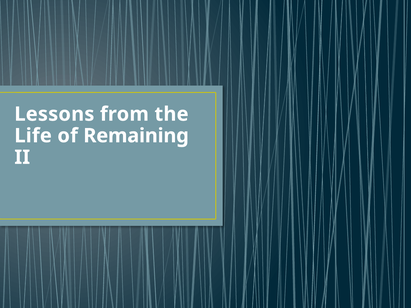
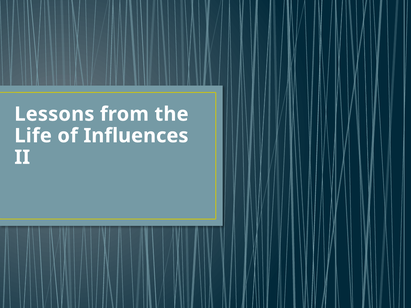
Remaining: Remaining -> Influences (136, 136)
